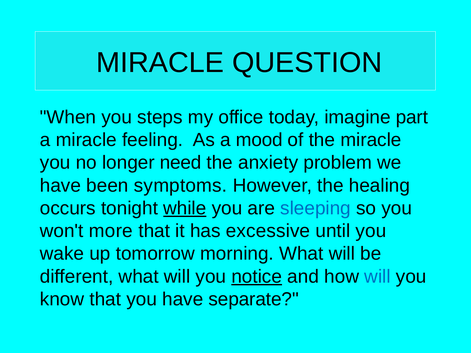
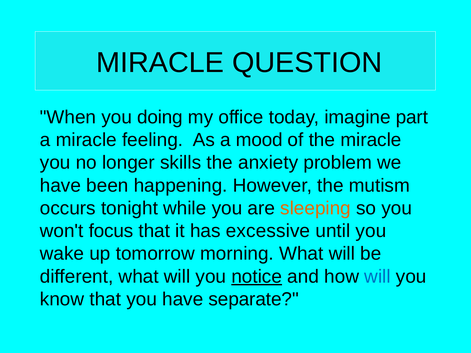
steps: steps -> doing (160, 117)
need: need -> skills (181, 163)
symptoms: symptoms -> happening (181, 186)
healing: healing -> mutism (379, 186)
while underline: present -> none (185, 208)
sleeping colour: blue -> orange (316, 208)
more: more -> focus (111, 231)
